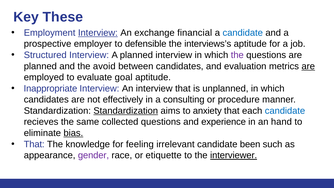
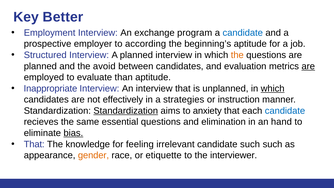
These: These -> Better (63, 17)
Interview underline: present -> none (98, 33)
financial: financial -> program (195, 33)
defensible: defensible -> according (146, 44)
interviews’s: interviews’s -> beginning’s (208, 44)
the colour: purple -> orange (237, 55)
goal: goal -> than (124, 77)
which underline: none -> present (273, 88)
consulting: consulting -> strategies (184, 100)
procedure: procedure -> instruction (239, 100)
collected: collected -> essential (120, 122)
experience: experience -> elimination (224, 122)
candidate been: been -> such (250, 144)
gender colour: purple -> orange (93, 155)
interviewer underline: present -> none (234, 155)
